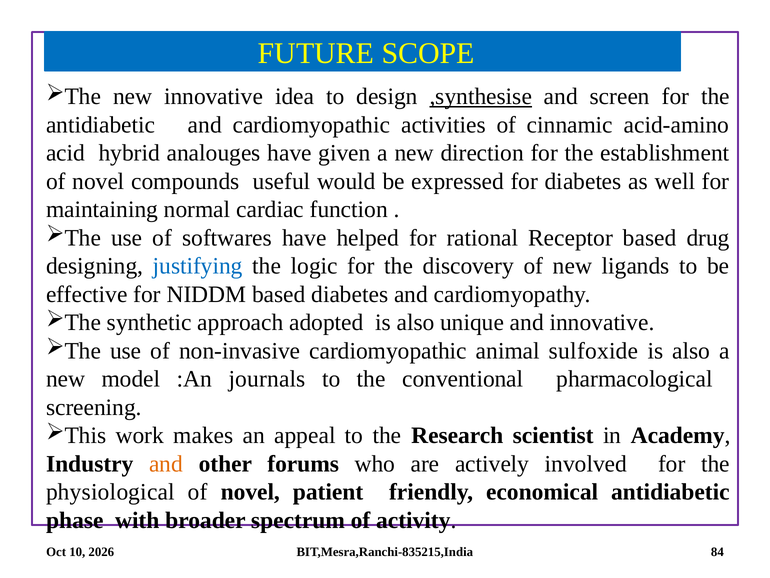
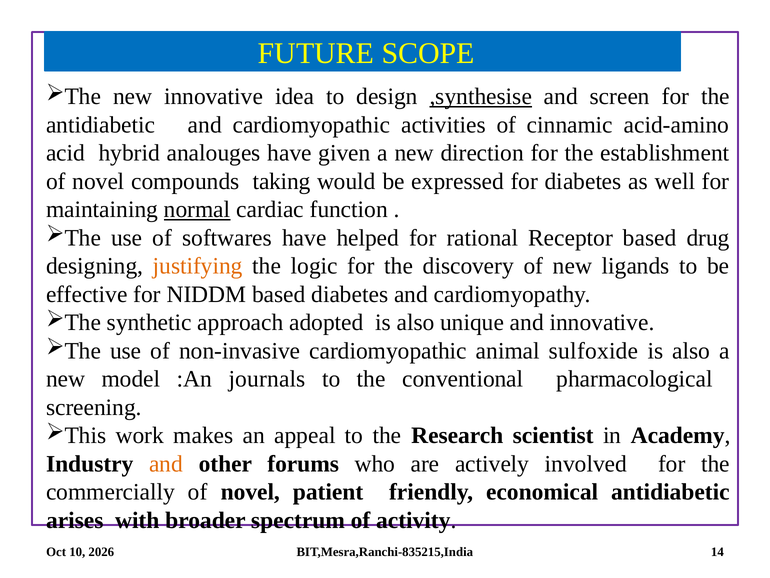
useful: useful -> taking (282, 181)
normal underline: none -> present (197, 209)
justifying colour: blue -> orange (198, 266)
physiological: physiological -> commercially (111, 492)
phase: phase -> arises (75, 520)
84: 84 -> 14 (717, 552)
